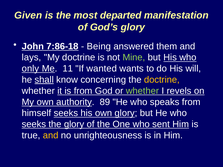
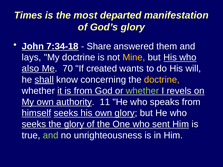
Given: Given -> Times (28, 15)
7:86-18: 7:86-18 -> 7:34-18 (62, 46)
Being: Being -> Share (99, 46)
Mine colour: light green -> yellow (134, 58)
only: only -> also (30, 69)
11: 11 -> 70 (68, 69)
wanted: wanted -> created (102, 69)
89: 89 -> 11 (105, 102)
himself underline: none -> present (36, 113)
and colour: yellow -> light green (51, 136)
